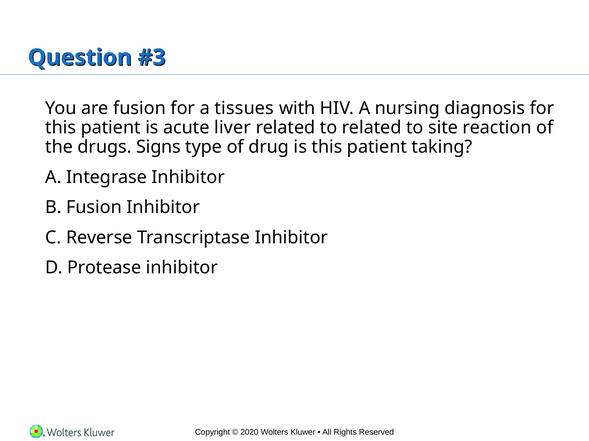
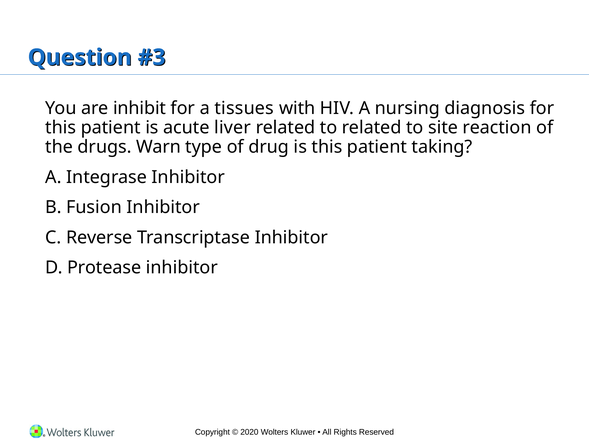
are fusion: fusion -> inhibit (140, 108)
Signs: Signs -> Warn (159, 147)
